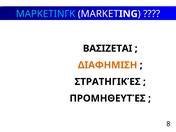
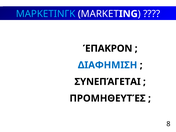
ΒΑΣΙΖΕΤΑΙ: ΒΑΣΙΖΕΤΑΙ -> ΈΠΑΚΡΟΝ (108, 48)
ΔΙΑΦΗΜΙΣΗ colour: orange -> blue (108, 65)
ΣΤΡΑΤΗΓΙΚΈΣ: ΣΤΡΑΤΗΓΙΚΈΣ -> ΣΥΝΕΠΆΓΕΤΑΙ (108, 82)
